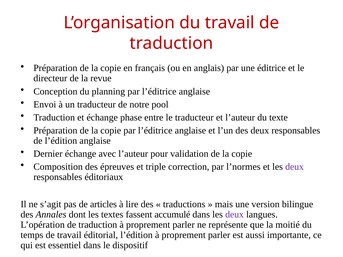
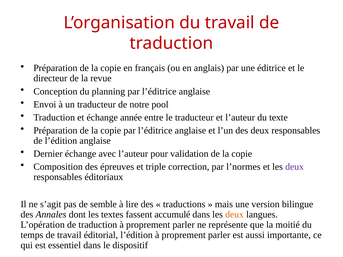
phase: phase -> année (131, 118)
articles: articles -> semble (103, 204)
deux colour: purple -> orange (235, 215)
